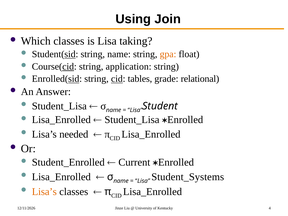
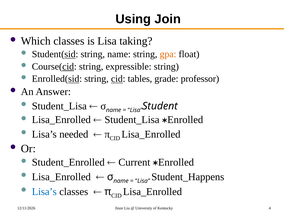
application: application -> expressible (129, 66)
relational: relational -> professor (200, 79)
Student_Systems: Student_Systems -> Student_Happens (188, 177)
Lisa’s colour: orange -> blue (44, 192)
